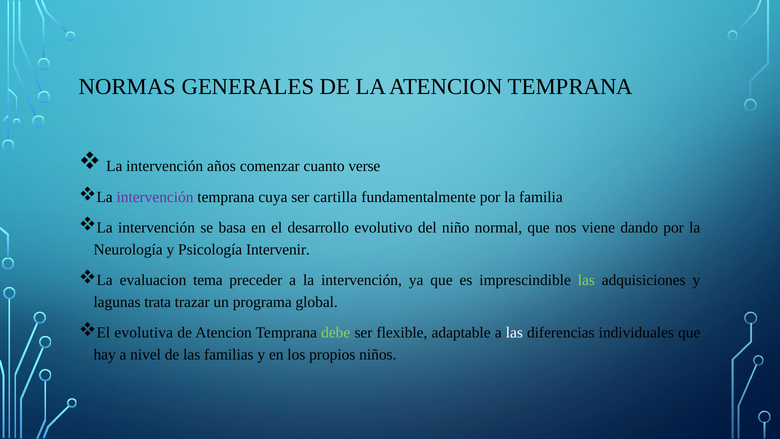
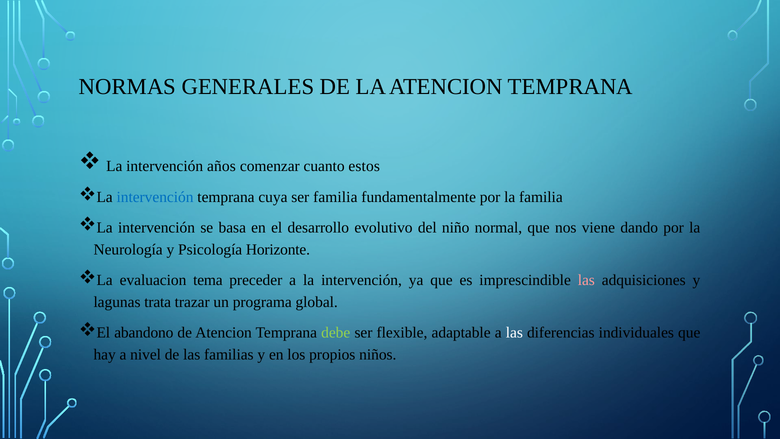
verse: verse -> estos (364, 166)
intervención colour: purple -> blue (155, 197)
ser cartilla: cartilla -> familia (335, 197)
Intervenir: Intervenir -> Horizonte (278, 250)
las colour: light green -> pink (586, 280)
evolutiva: evolutiva -> abandono (144, 332)
